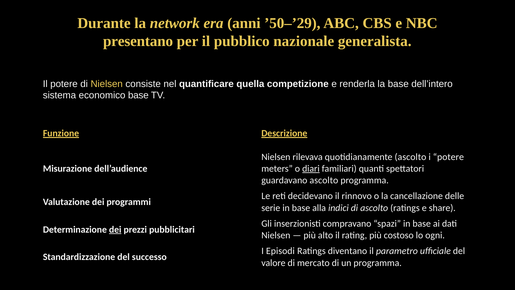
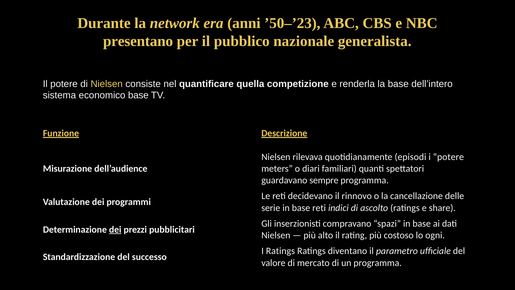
’50–’29: ’50–’29 -> ’50–’23 (292, 23)
quotidianamente ascolto: ascolto -> episodi (410, 157)
diari underline: present -> none (311, 168)
guardavano ascolto: ascolto -> sempre (324, 180)
base alla: alla -> reti (319, 208)
I Episodi: Episodi -> Ratings (280, 251)
